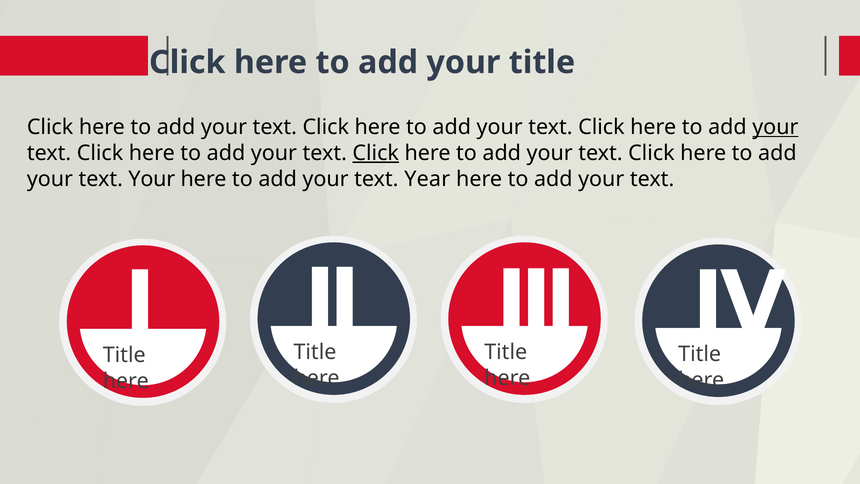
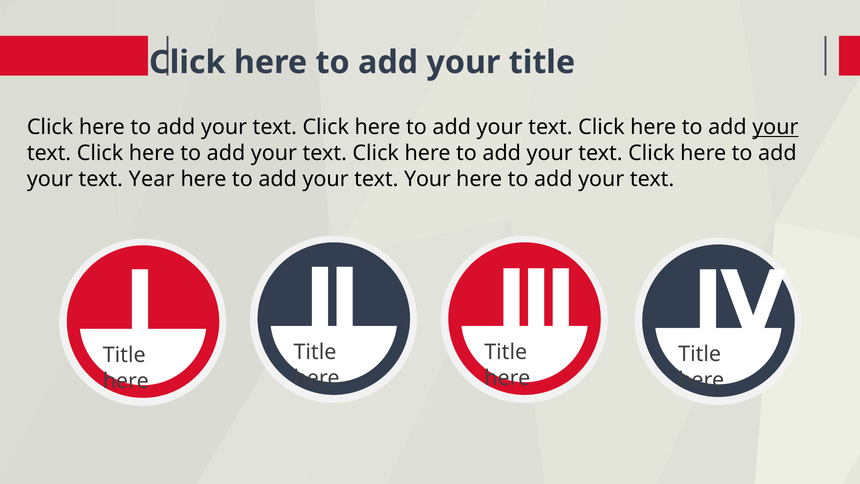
Click underline: present -> none (376, 153)
text Your: Your -> Year (152, 179)
text Year: Year -> Your (427, 179)
